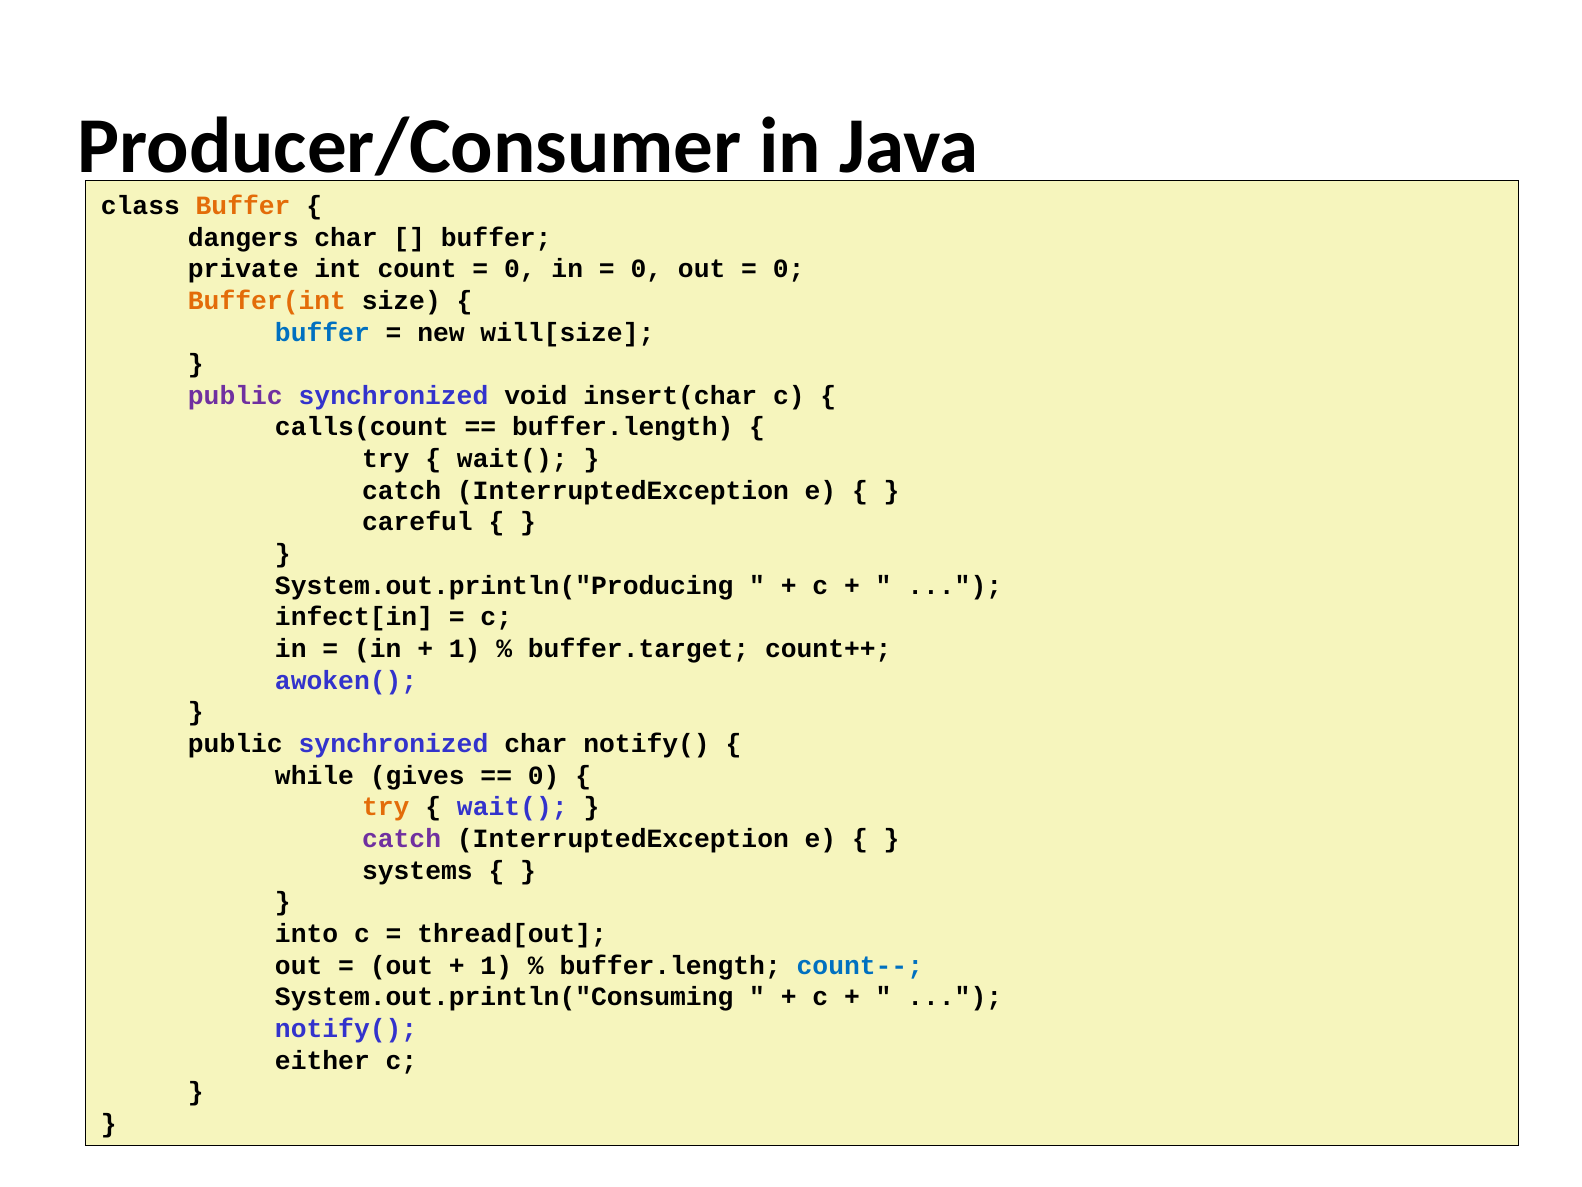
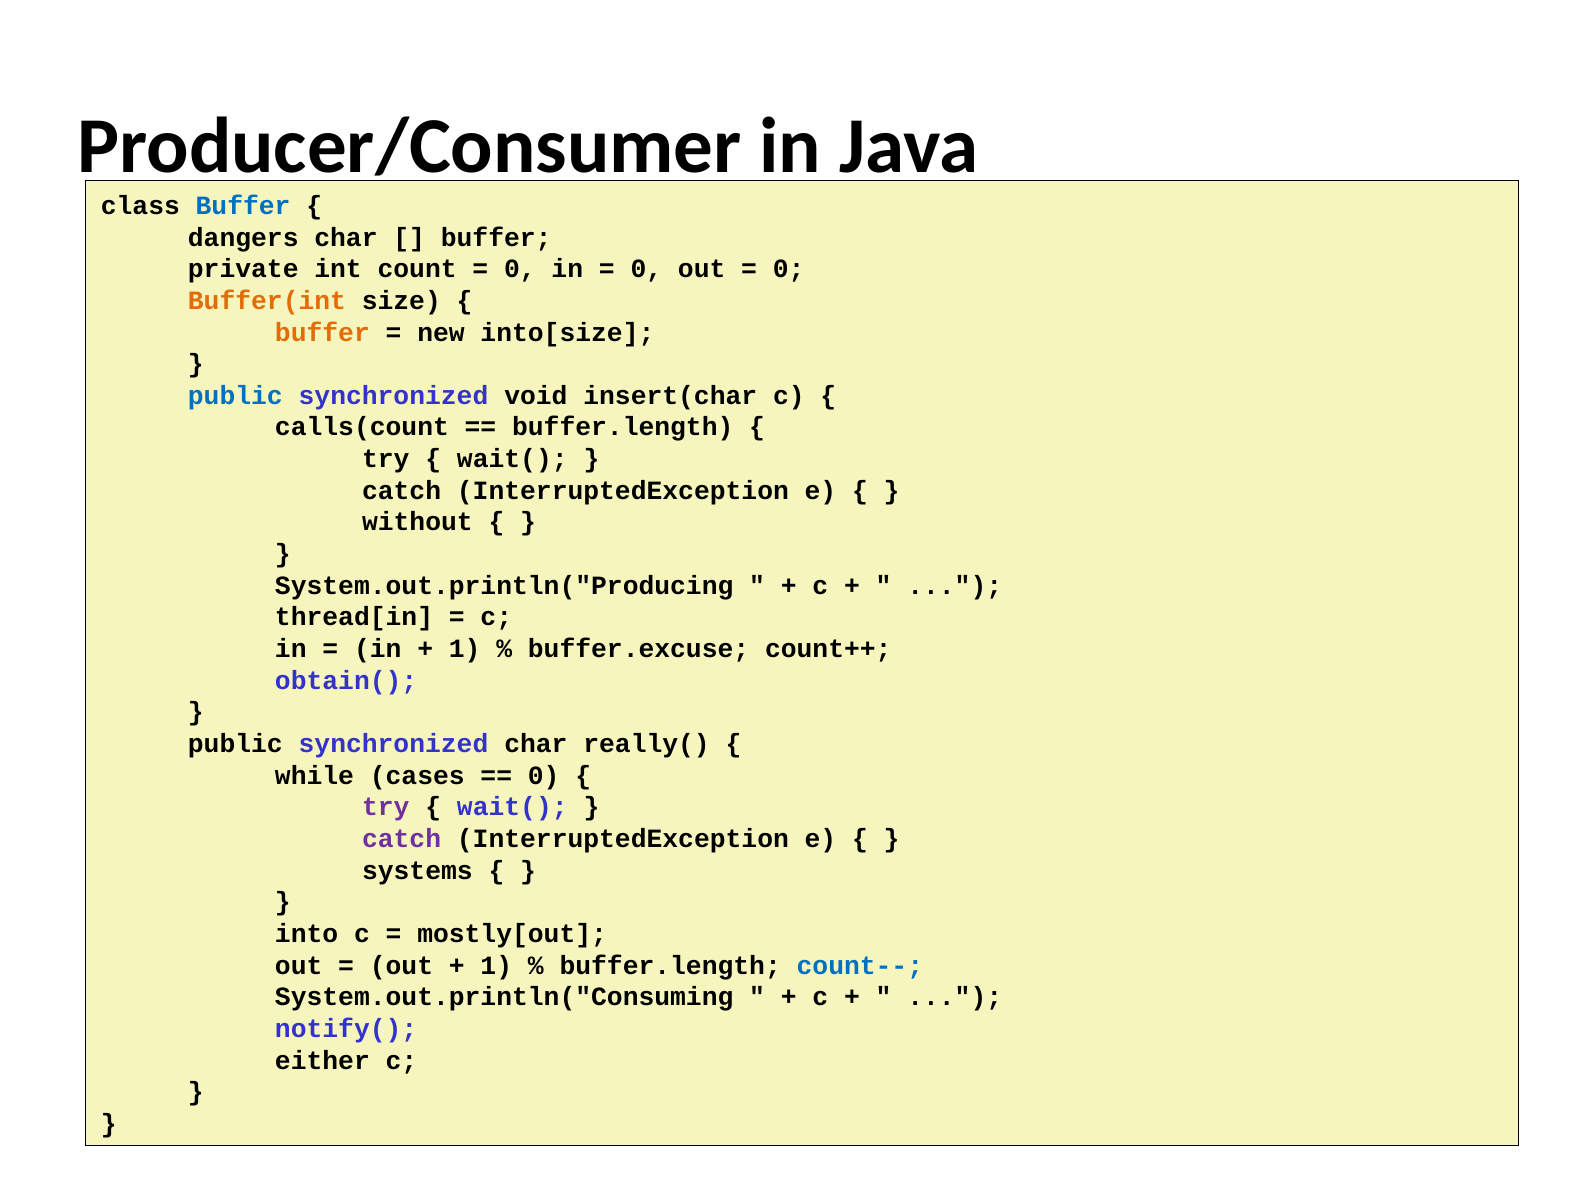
Buffer colour: orange -> blue (243, 206)
buffer colour: blue -> orange (322, 332)
will[size: will[size -> into[size (567, 332)
public colour: purple -> blue (235, 395)
careful: careful -> without (417, 522)
infect[in: infect[in -> thread[in (354, 617)
buffer.target: buffer.target -> buffer.excuse (639, 649)
awoken(: awoken( -> obtain( (346, 680)
char notify(: notify( -> really( (647, 744)
gives: gives -> cases (417, 775)
try colour: orange -> purple (386, 807)
thread[out: thread[out -> mostly[out (512, 933)
